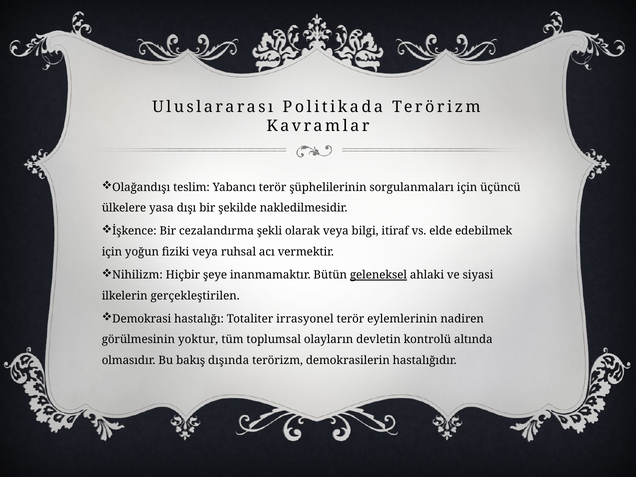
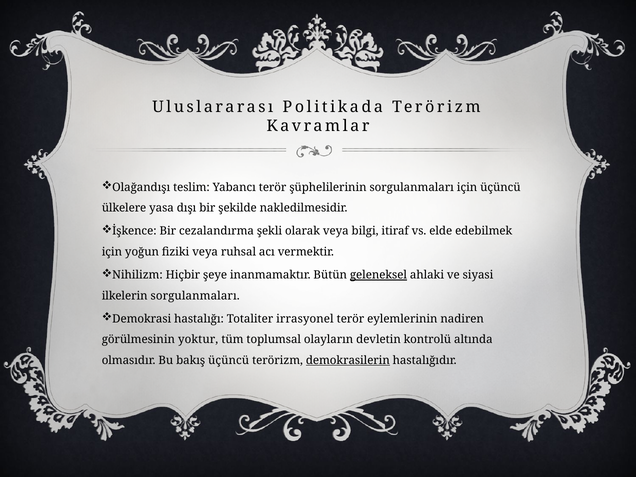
ilkelerin gerçekleştirilen: gerçekleştirilen -> sorgulanmaları (195, 296)
bakış dışında: dışında -> üçüncü (229, 360)
demokrasilerin underline: none -> present (348, 360)
